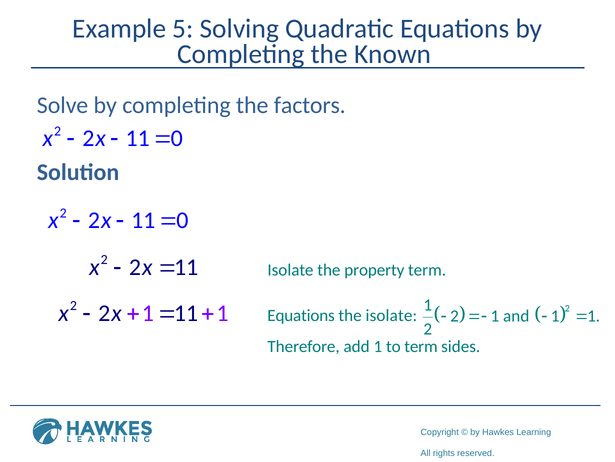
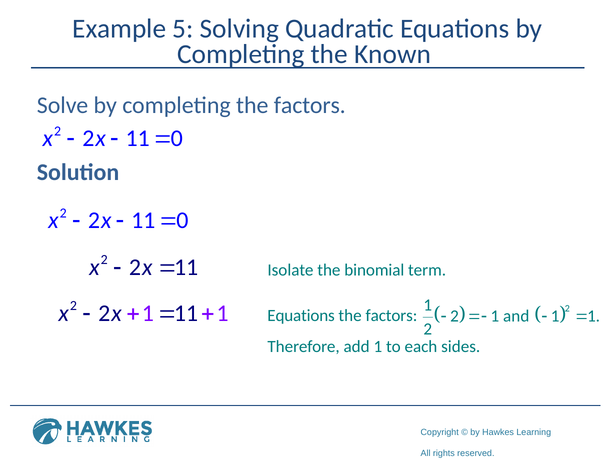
property: property -> binomial (374, 269)
isolate: isolate -> factors (391, 315)
to term: term -> each (421, 346)
